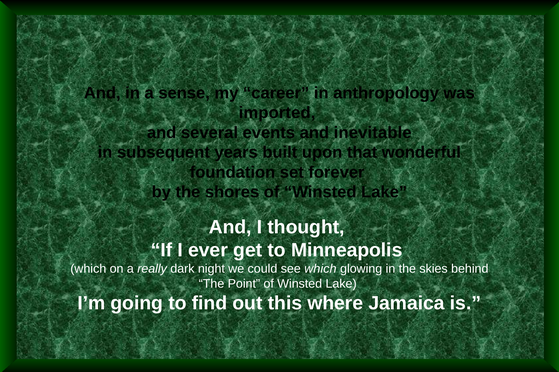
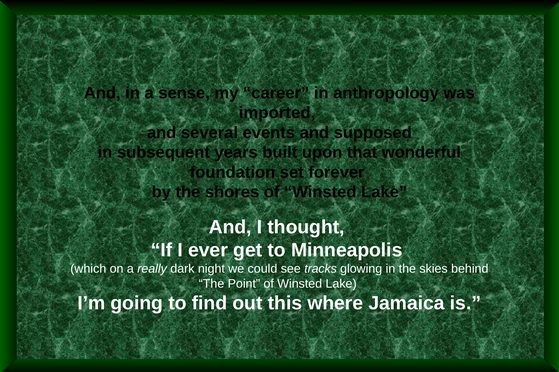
inevitable: inevitable -> supposed (373, 133)
see which: which -> tracks (321, 269)
